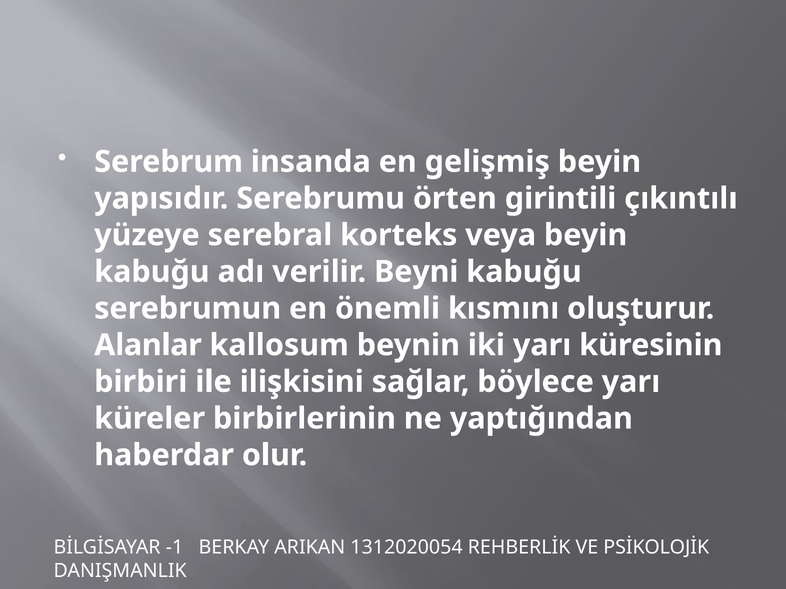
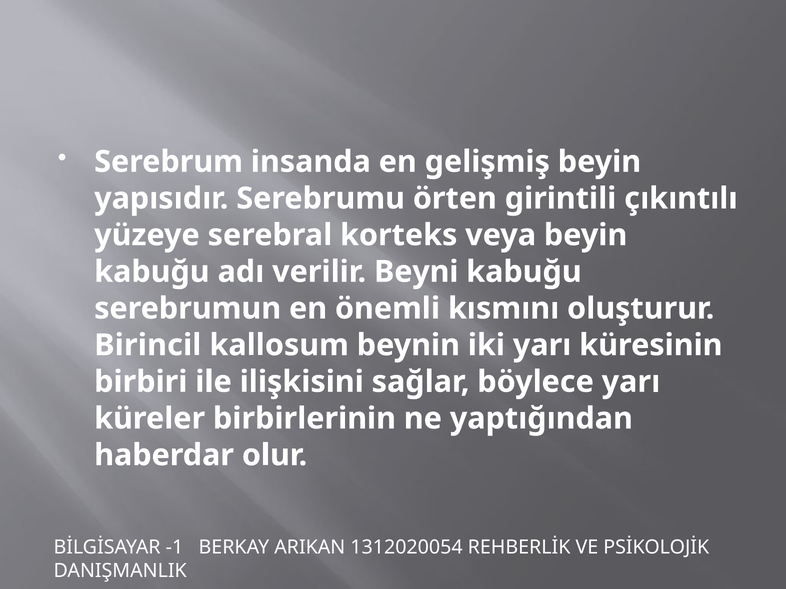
Alanlar: Alanlar -> Birincil (148, 345)
